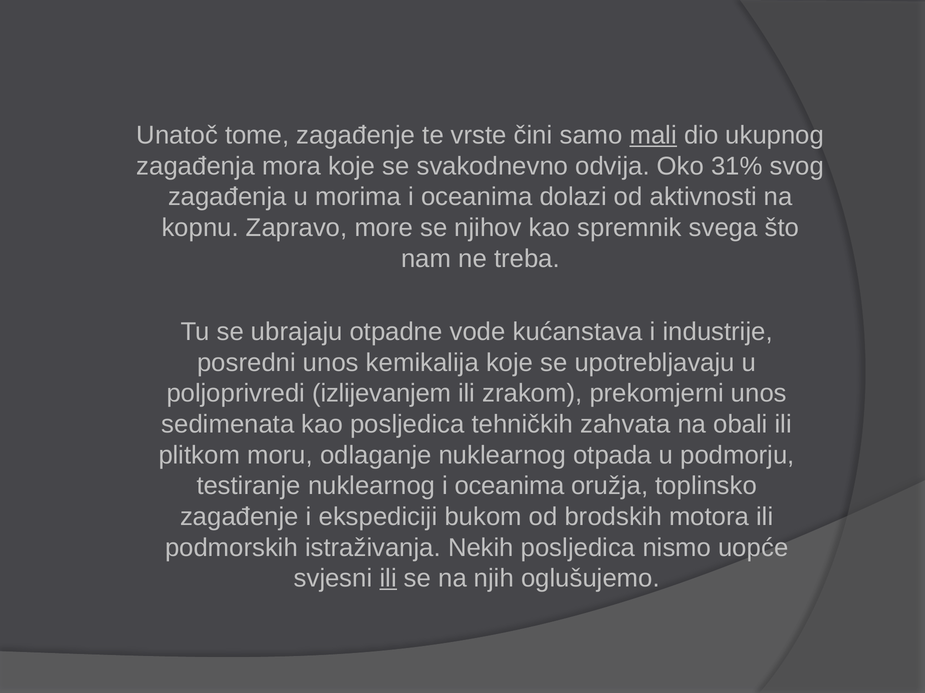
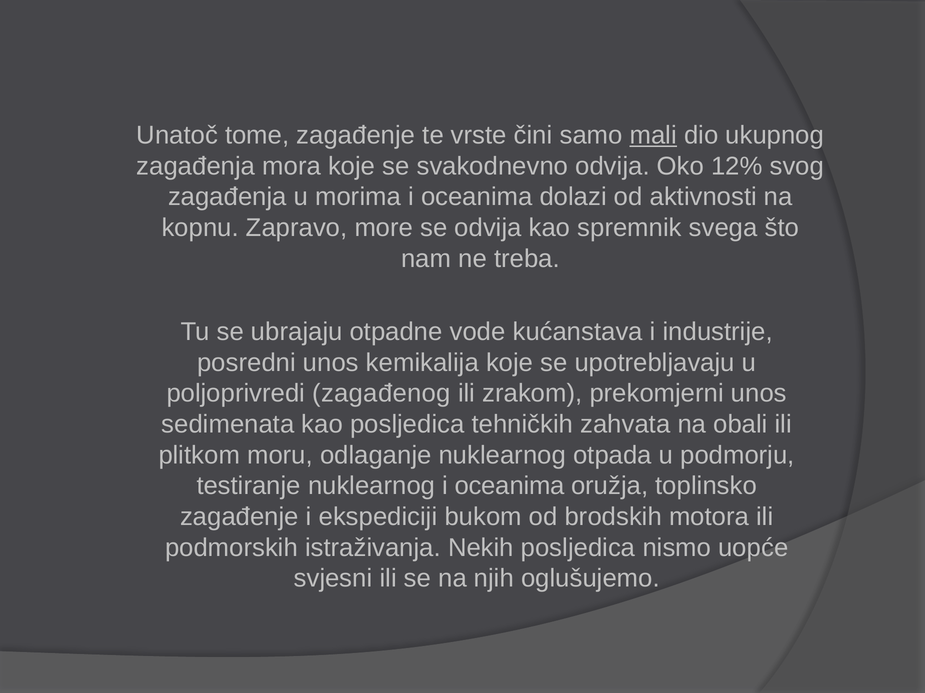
31%: 31% -> 12% (737, 166)
se njihov: njihov -> odvija (488, 228)
izlijevanjem: izlijevanjem -> zagađenog (381, 394)
ili underline: present -> none (388, 579)
